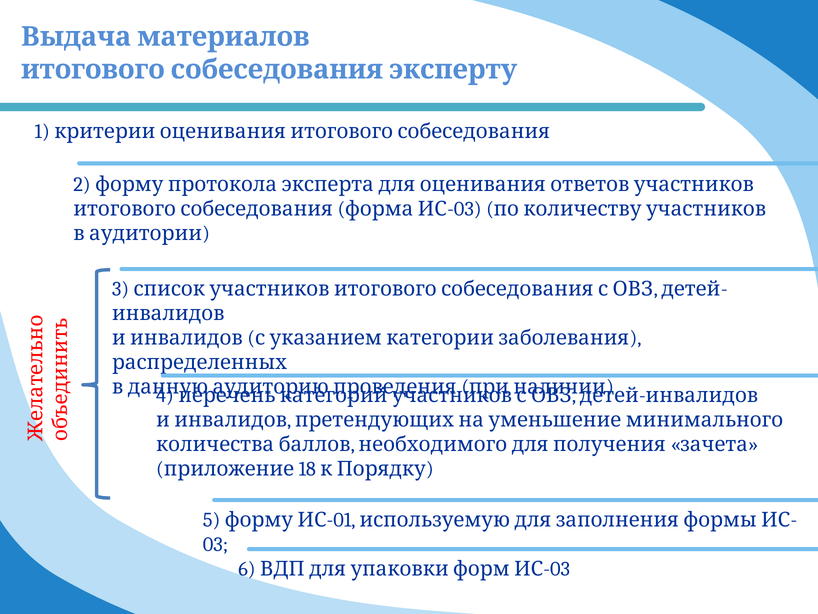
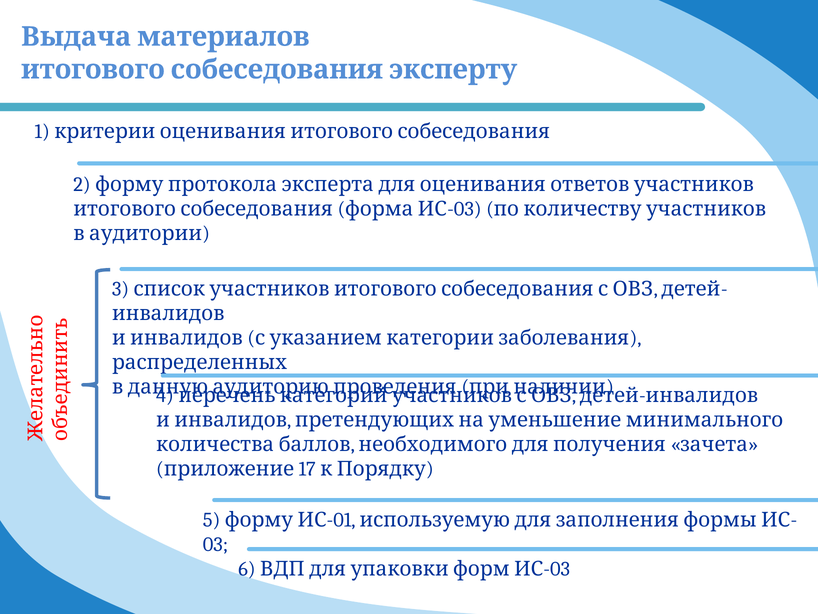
18: 18 -> 17 (307, 469)
